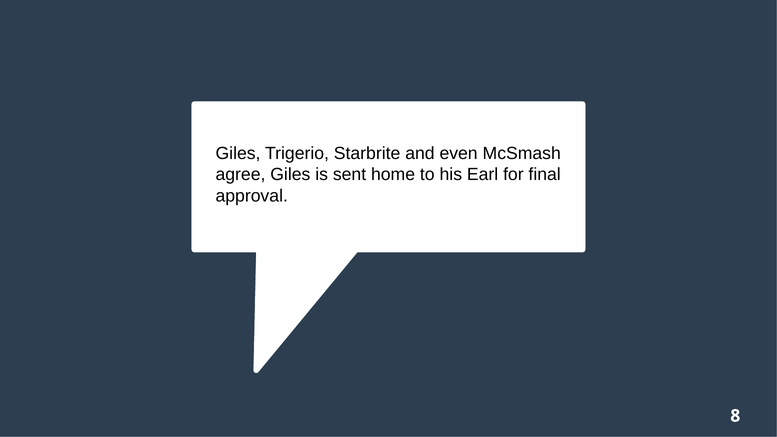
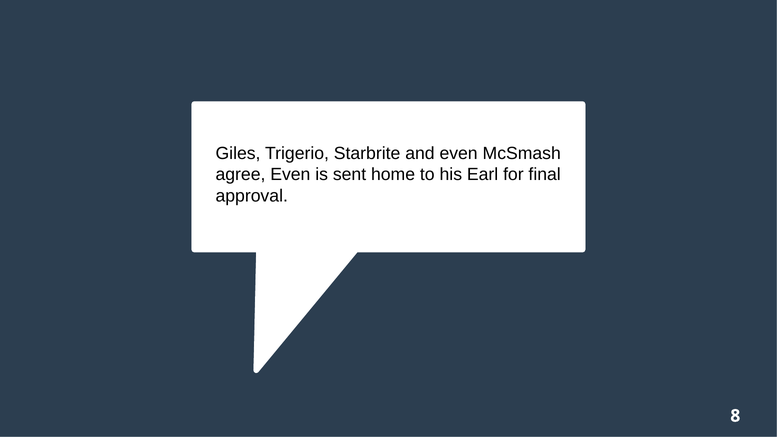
agree Giles: Giles -> Even (290, 175)
